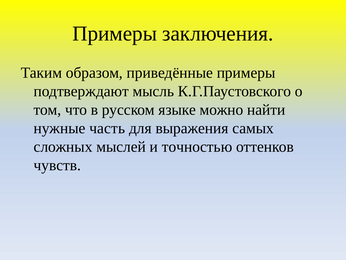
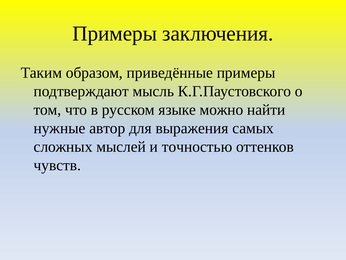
часть: часть -> автор (107, 128)
